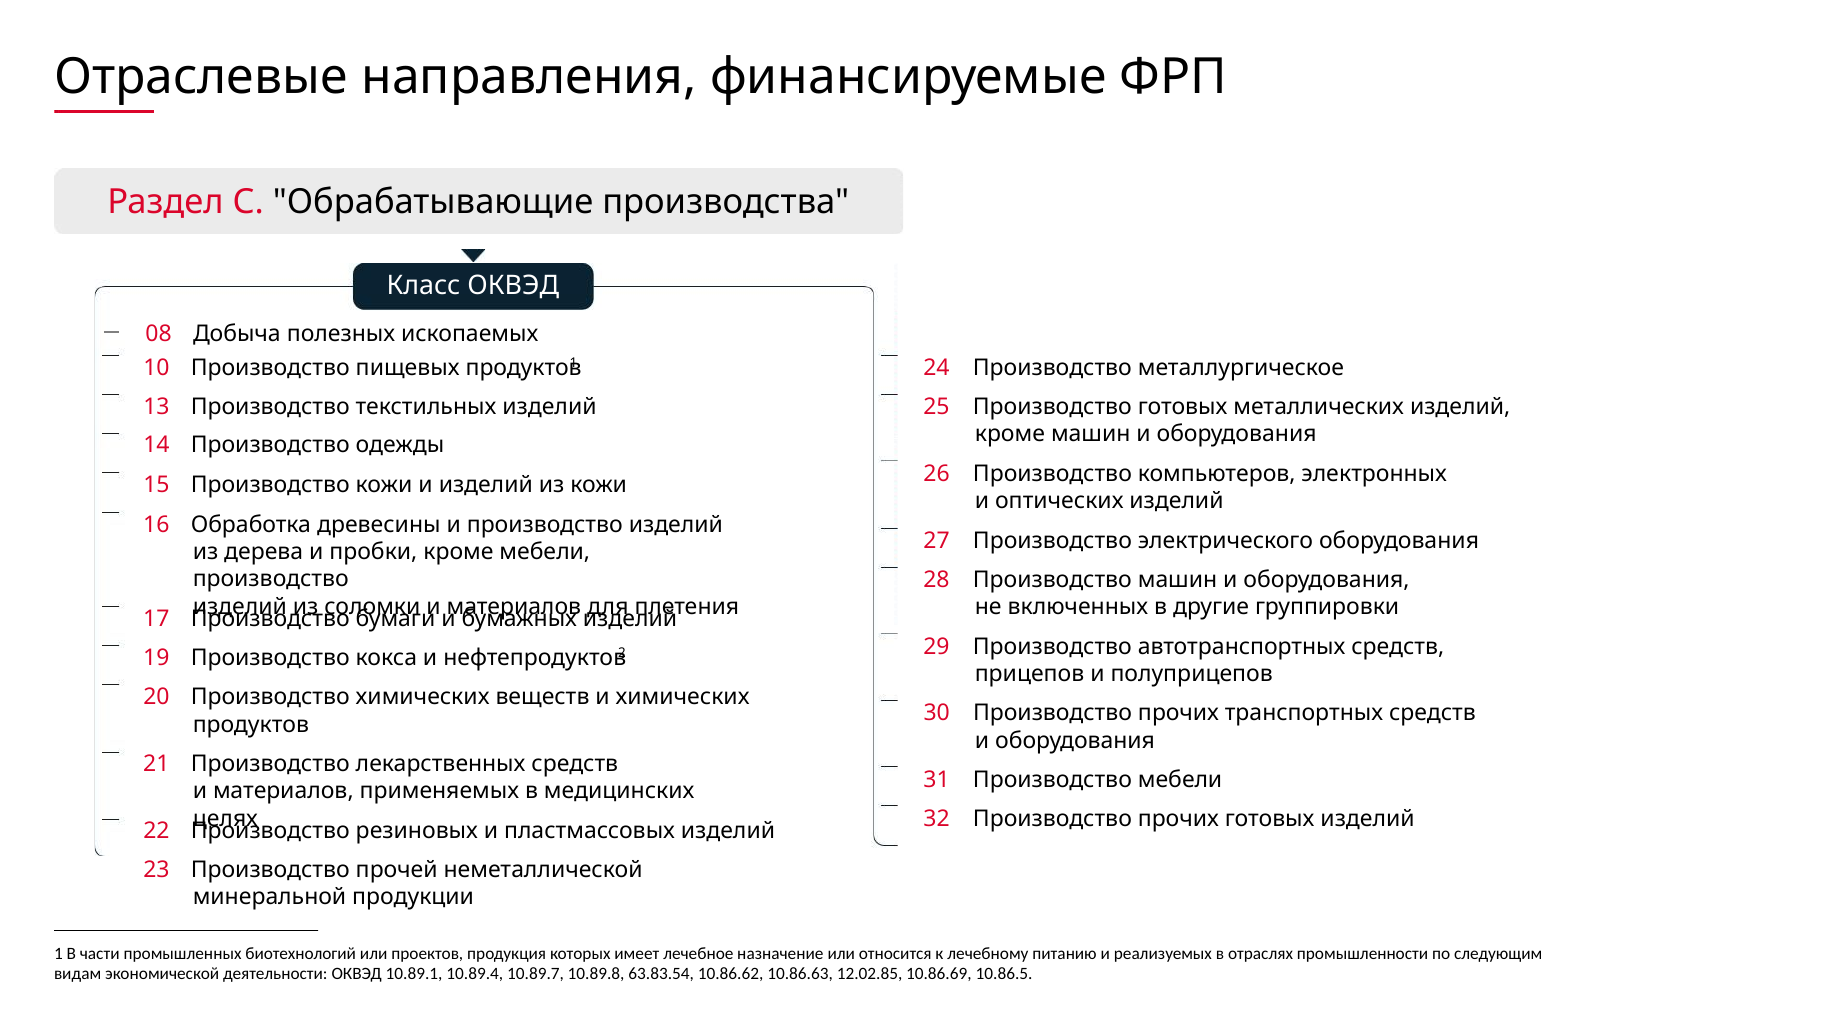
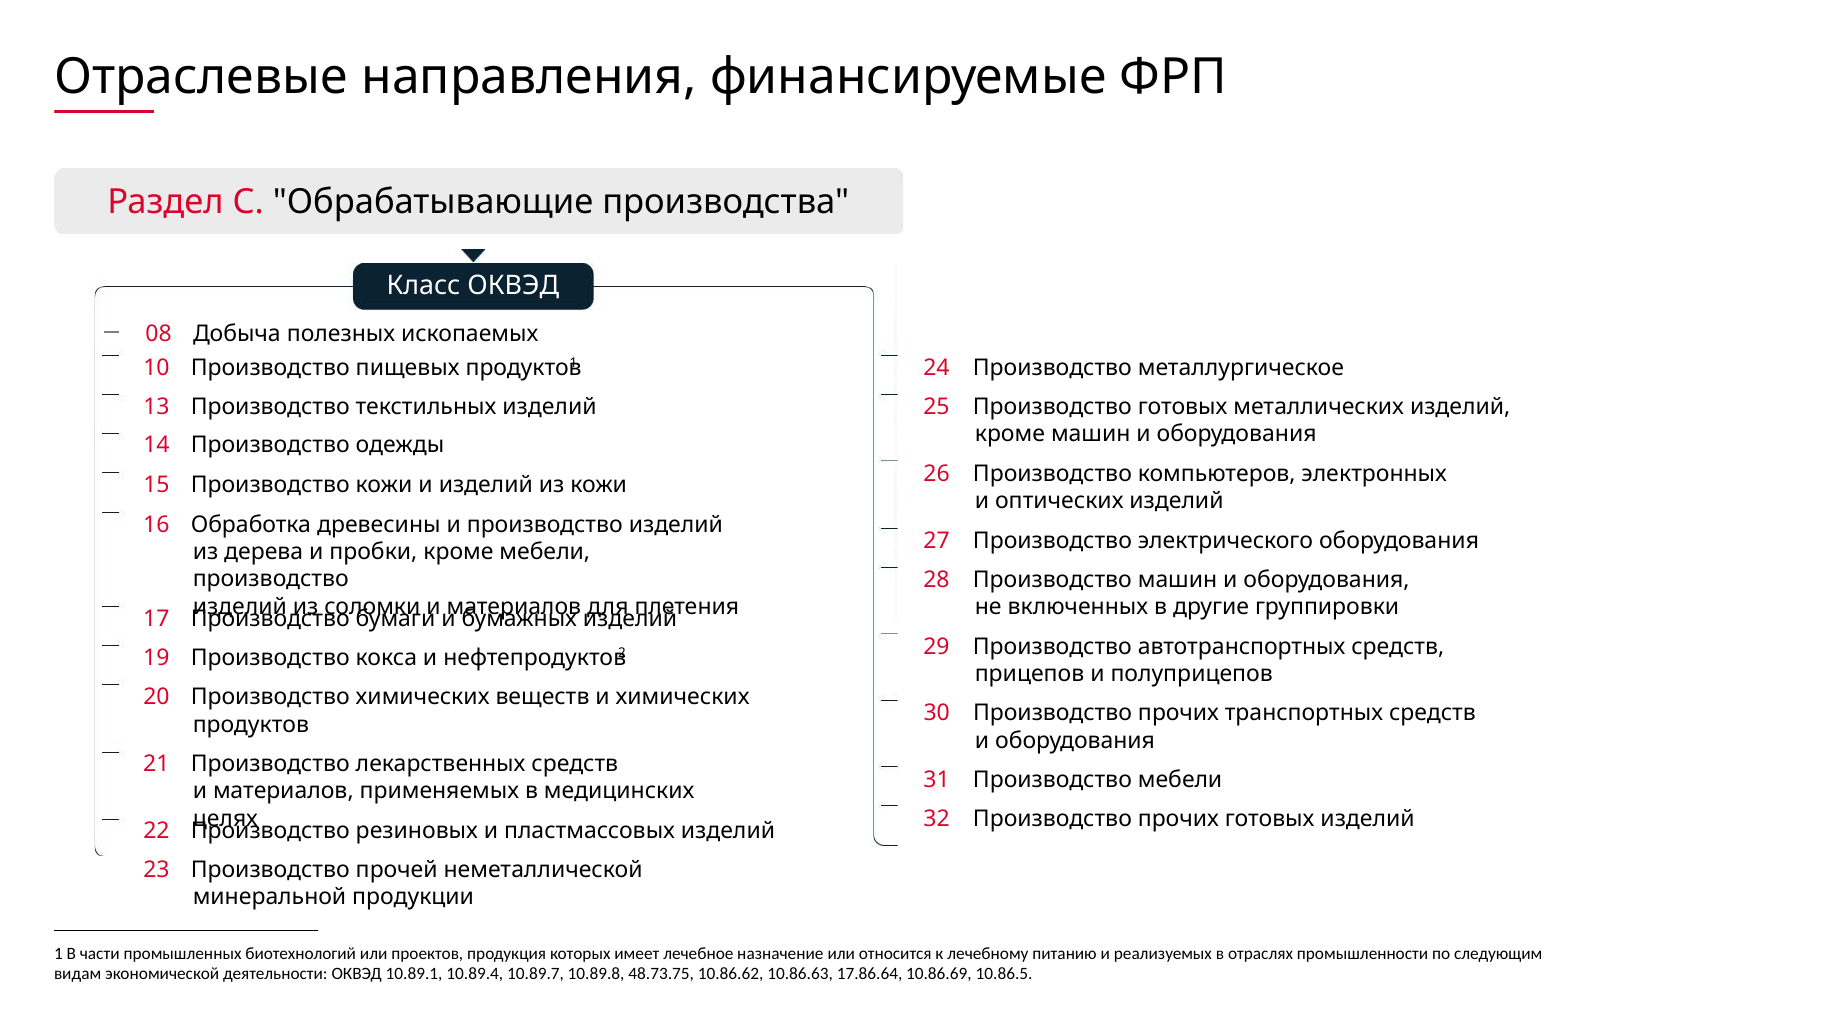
63.83.54: 63.83.54 -> 48.73.75 (661, 974)
12.02.85: 12.02.85 -> 17.86.64 (870, 974)
